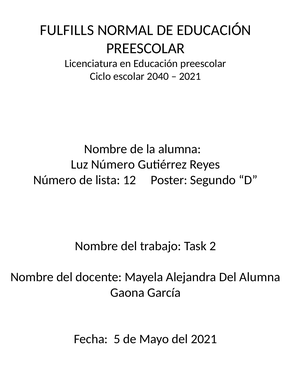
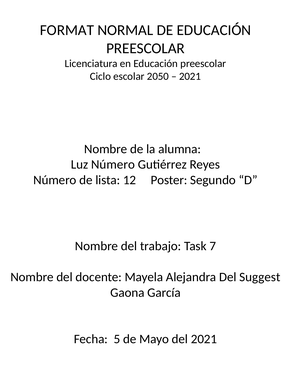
FULFILLS: FULFILLS -> FORMAT (67, 30)
2040: 2040 -> 2050 (158, 76)
2: 2 -> 7 (213, 246)
Del Alumna: Alumna -> Suggest (260, 277)
